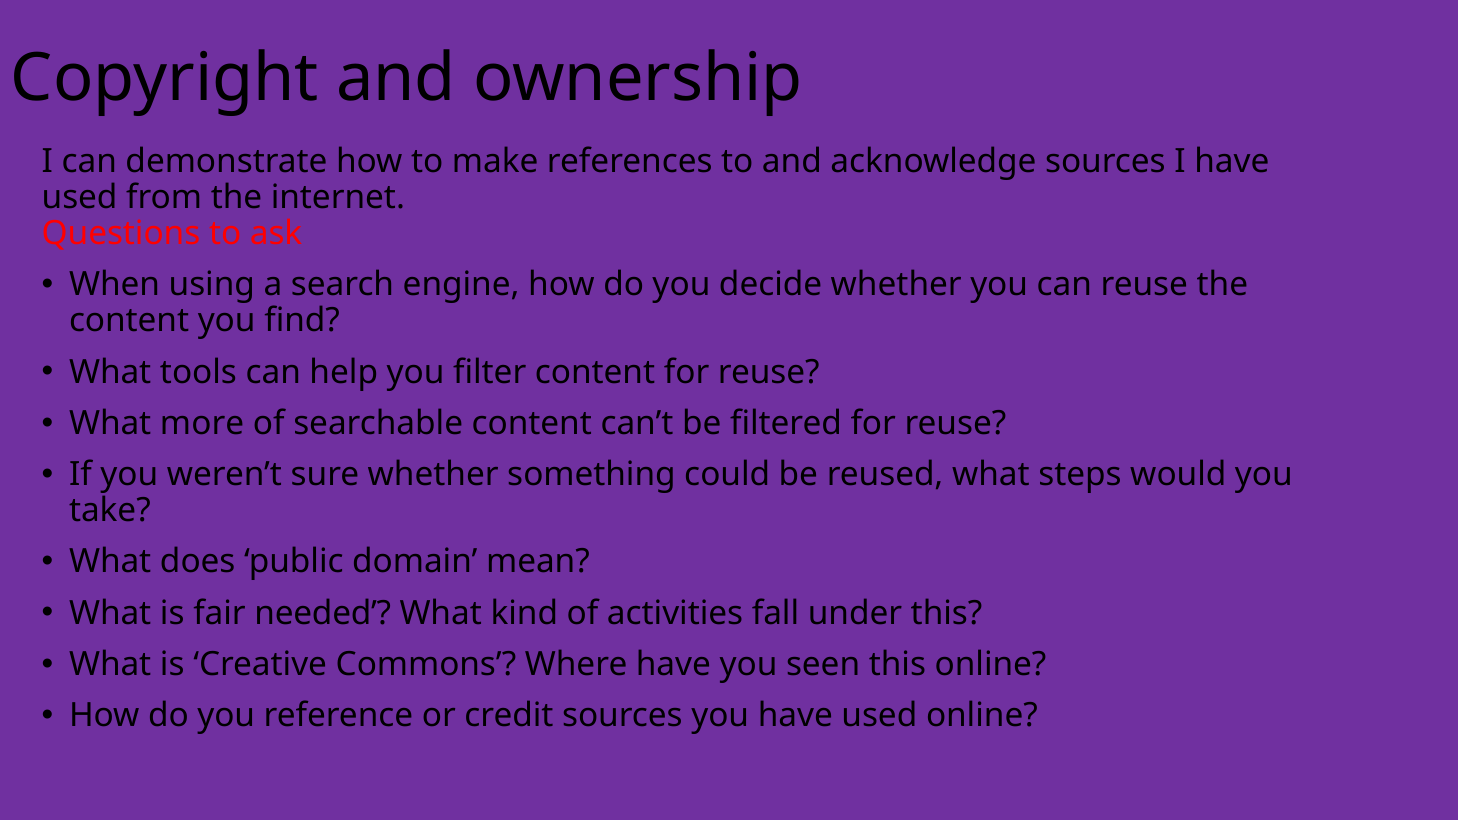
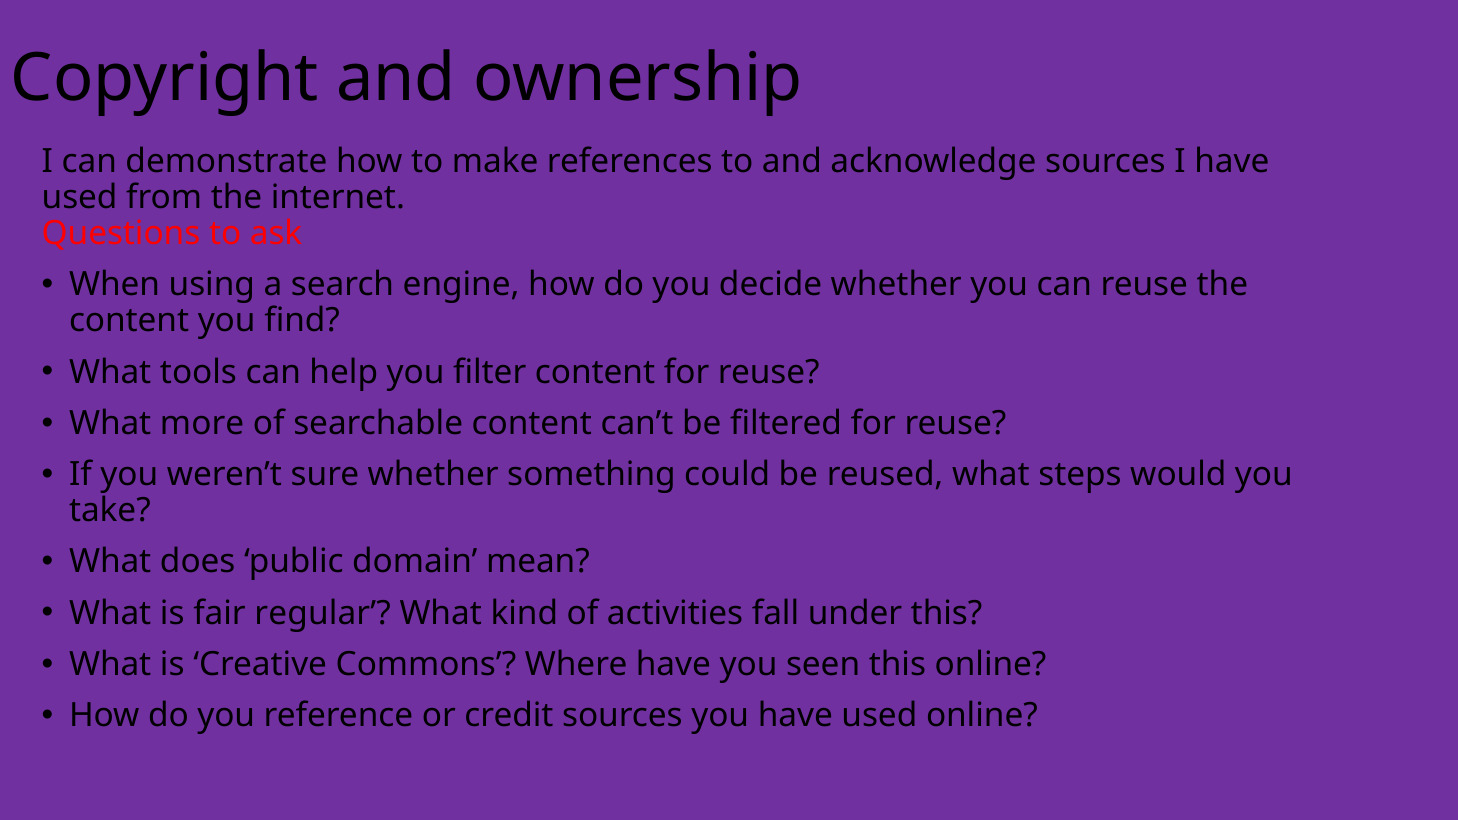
needed: needed -> regular (323, 613)
